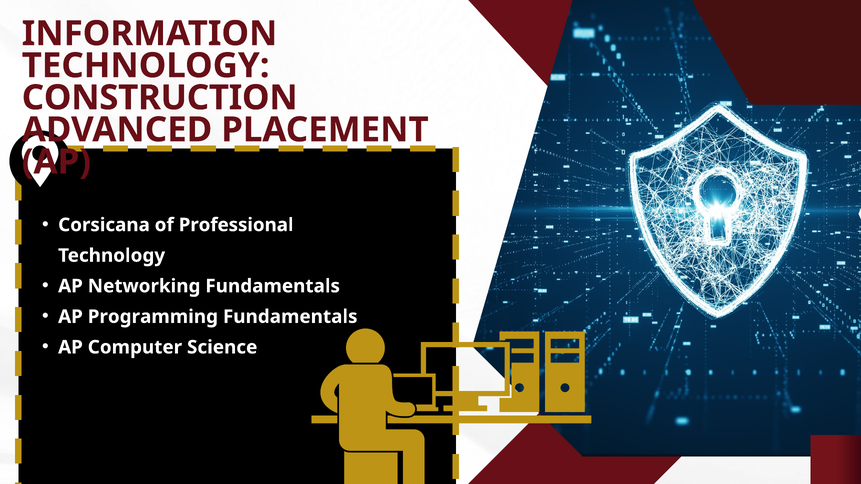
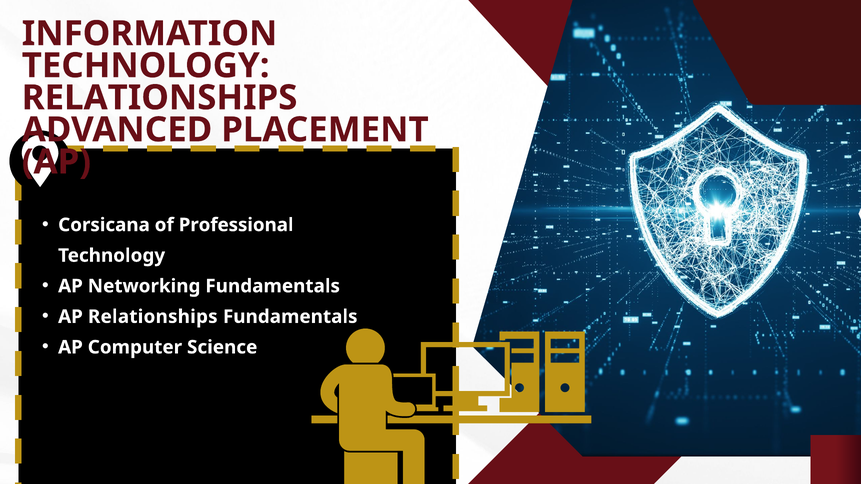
CONSTRUCTION: CONSTRUCTION -> RELATIONSHIPS (160, 98)
AP Programming: Programming -> Relationships (153, 317)
